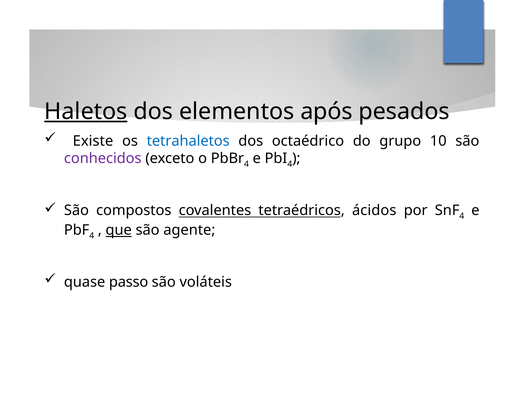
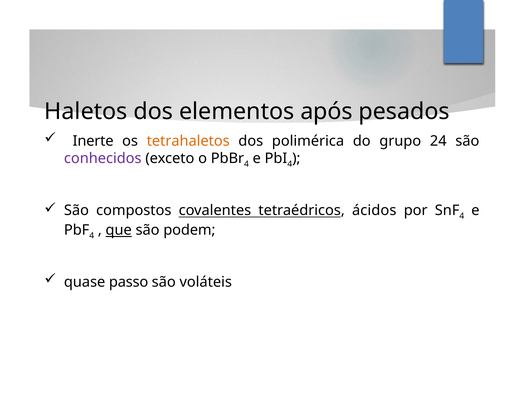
Haletos underline: present -> none (86, 112)
Existe: Existe -> Inerte (93, 141)
tetrahaletos colour: blue -> orange (188, 141)
octaédrico: octaédrico -> polimérica (308, 141)
10: 10 -> 24 (438, 141)
agente: agente -> podem (189, 230)
